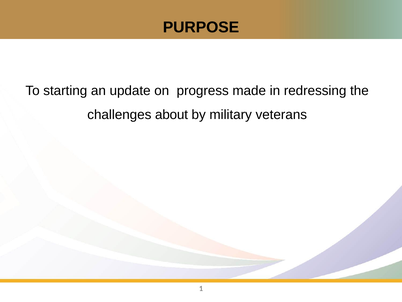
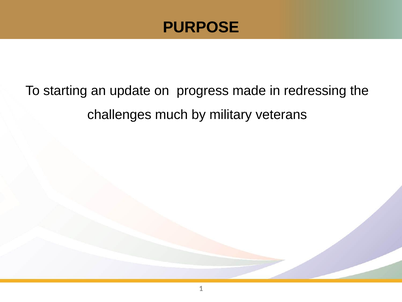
about: about -> much (171, 115)
